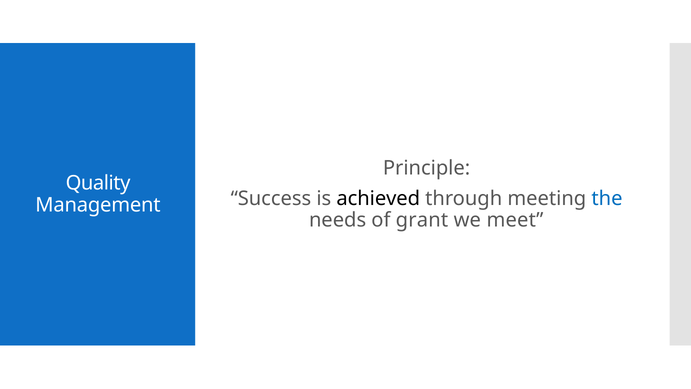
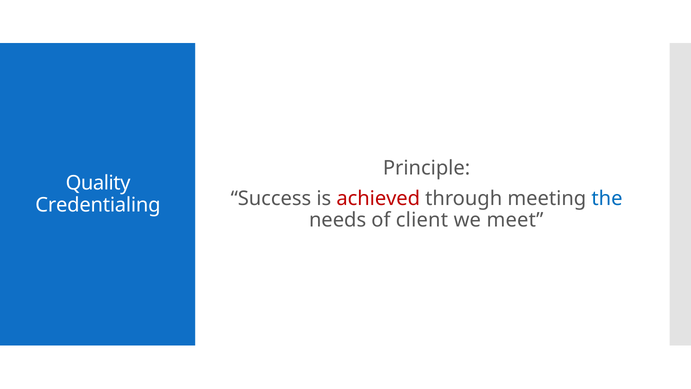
achieved colour: black -> red (378, 198)
Management: Management -> Credentialing (98, 205)
grant: grant -> client (422, 220)
